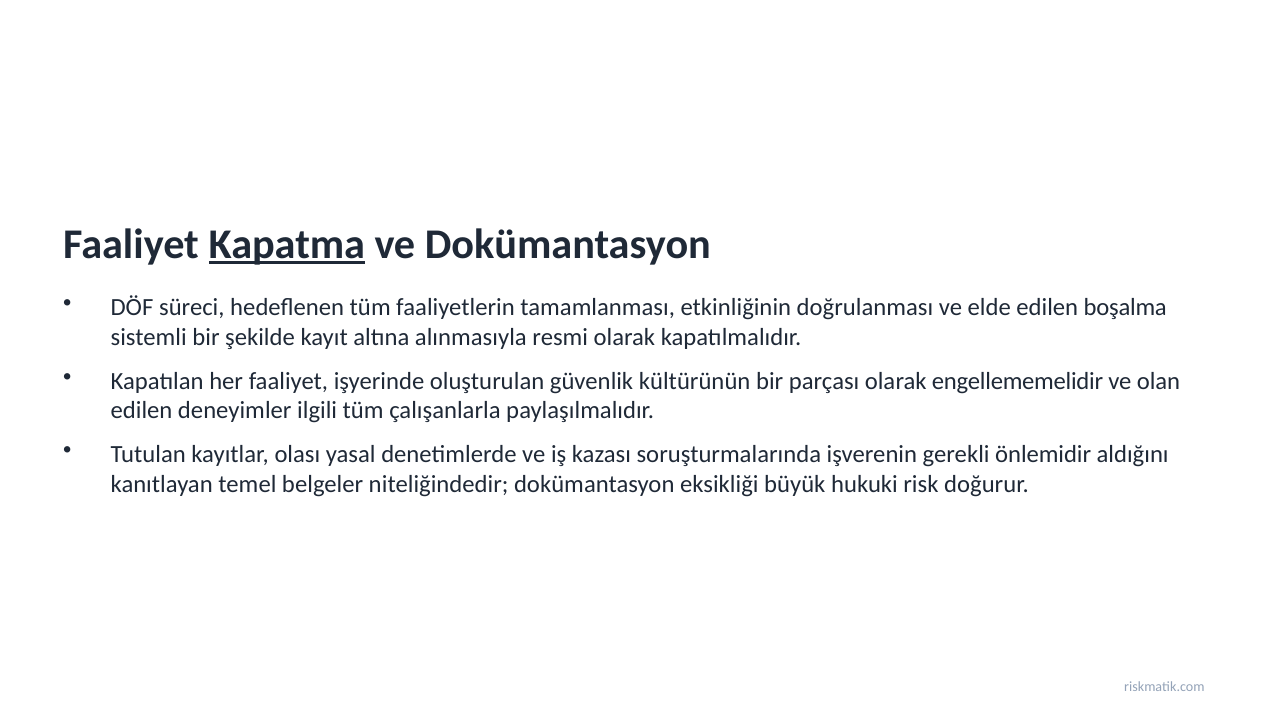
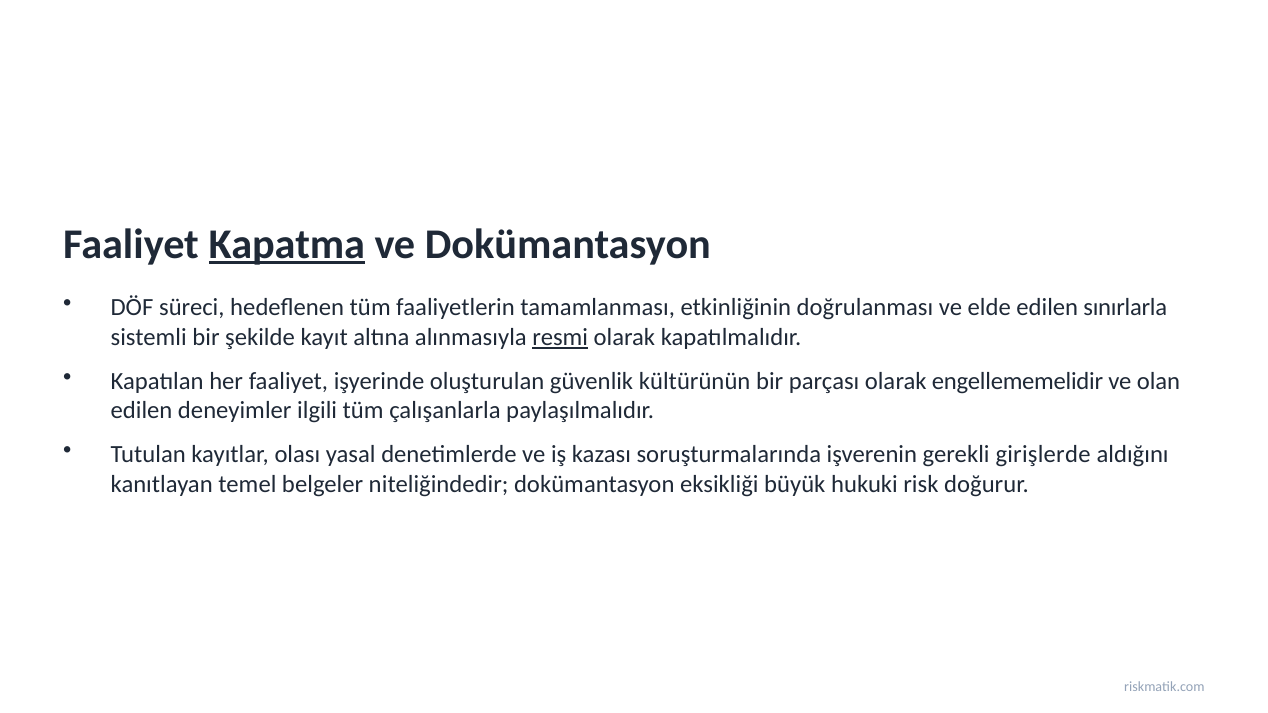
boşalma: boşalma -> sınırlarla (1125, 308)
resmi underline: none -> present (560, 337)
önlemidir: önlemidir -> girişlerde (1043, 455)
